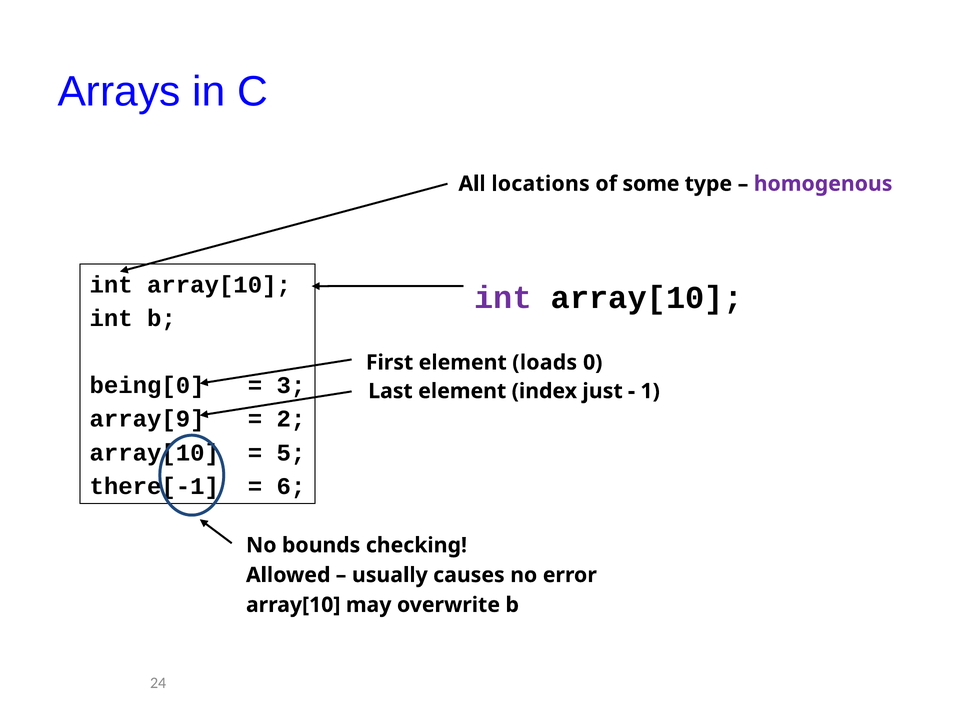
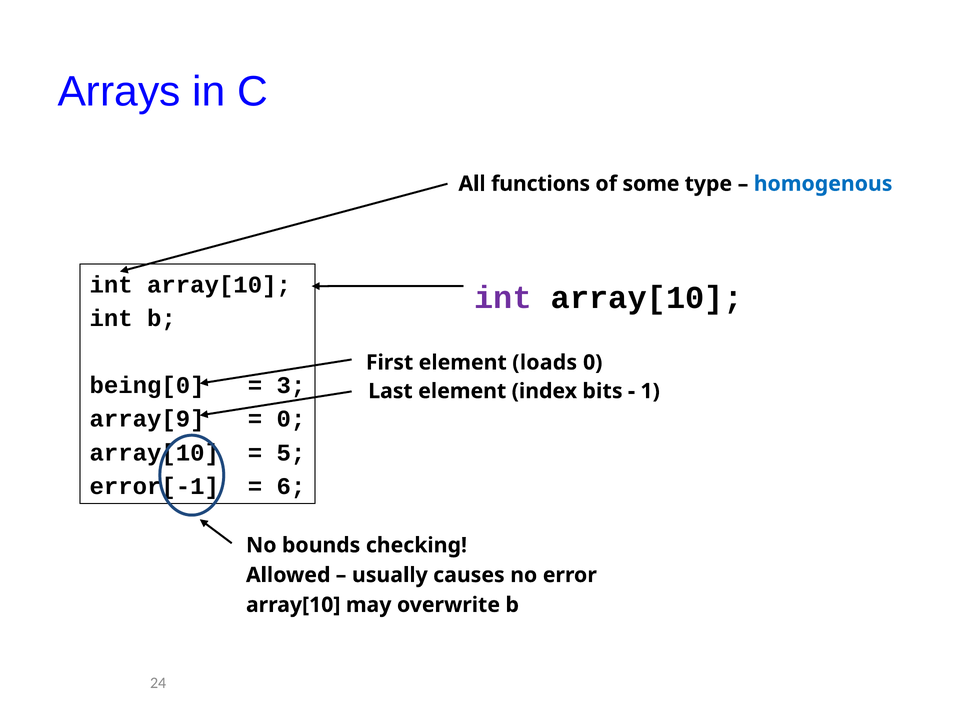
locations: locations -> functions (541, 184)
homogenous colour: purple -> blue (823, 184)
just: just -> bits (603, 391)
2: 2 -> 0 (291, 419)
there[-1: there[-1 -> error[-1 (154, 486)
